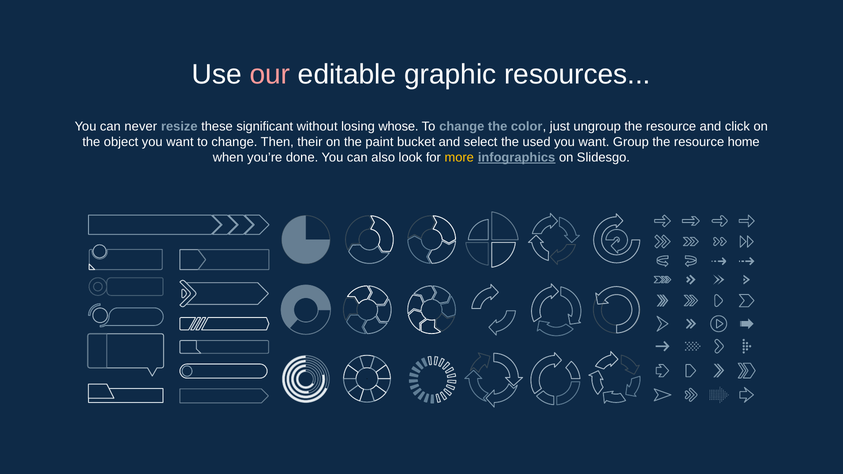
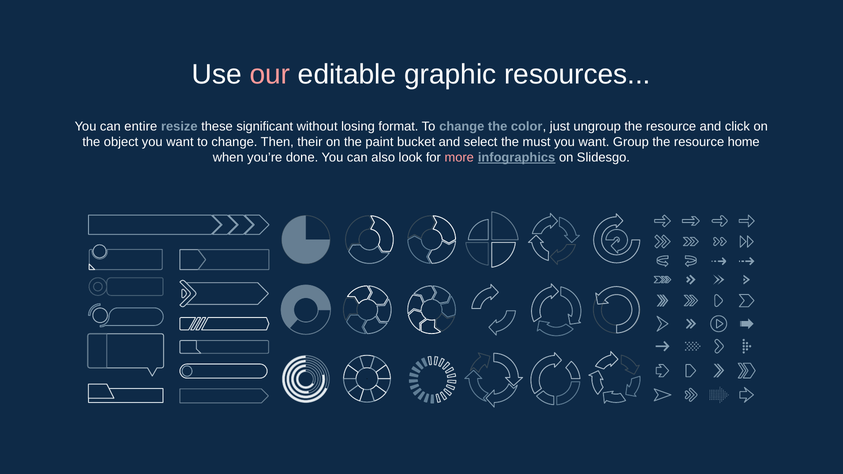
never: never -> entire (141, 127)
whose: whose -> format (398, 127)
used: used -> must (537, 142)
more colour: yellow -> pink (459, 157)
